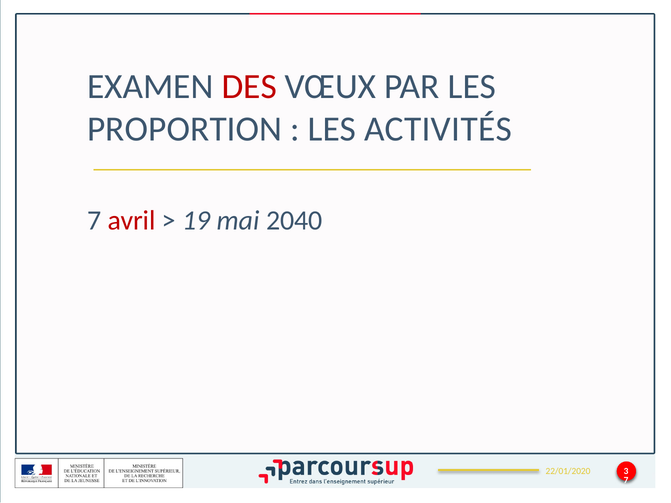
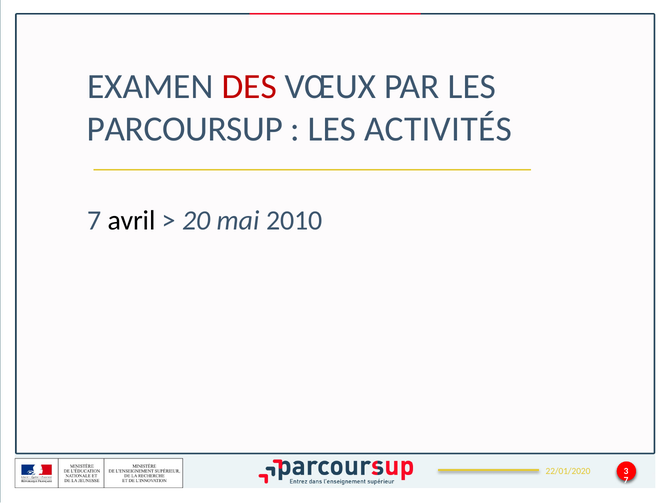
PROPORTION: PROPORTION -> PARCOURSUP (185, 129)
avril colour: red -> black (132, 221)
19: 19 -> 20 (196, 221)
2040: 2040 -> 2010 (294, 221)
